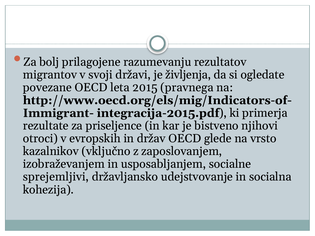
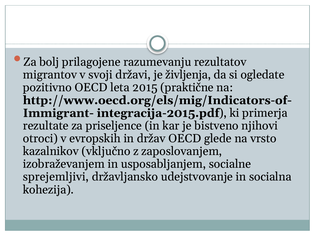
povezane: povezane -> pozitivno (47, 88)
pravnega: pravnega -> praktične (187, 88)
